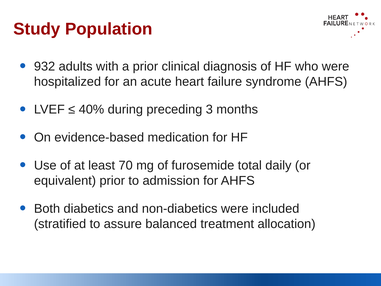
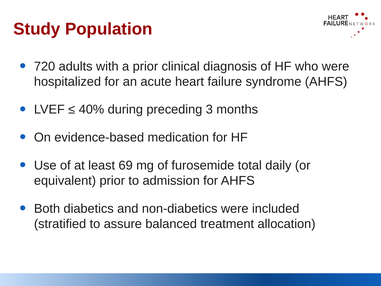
932: 932 -> 720 (45, 66)
70: 70 -> 69 (126, 165)
